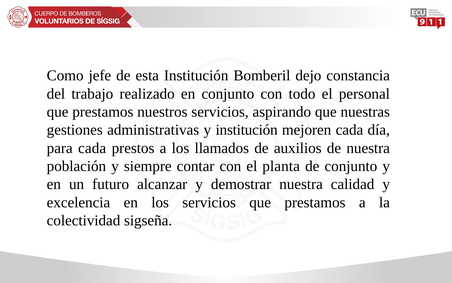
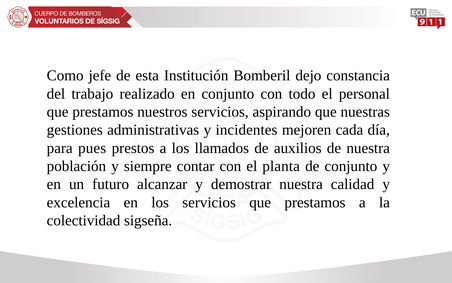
y institución: institución -> incidentes (247, 130)
para cada: cada -> pues (92, 148)
